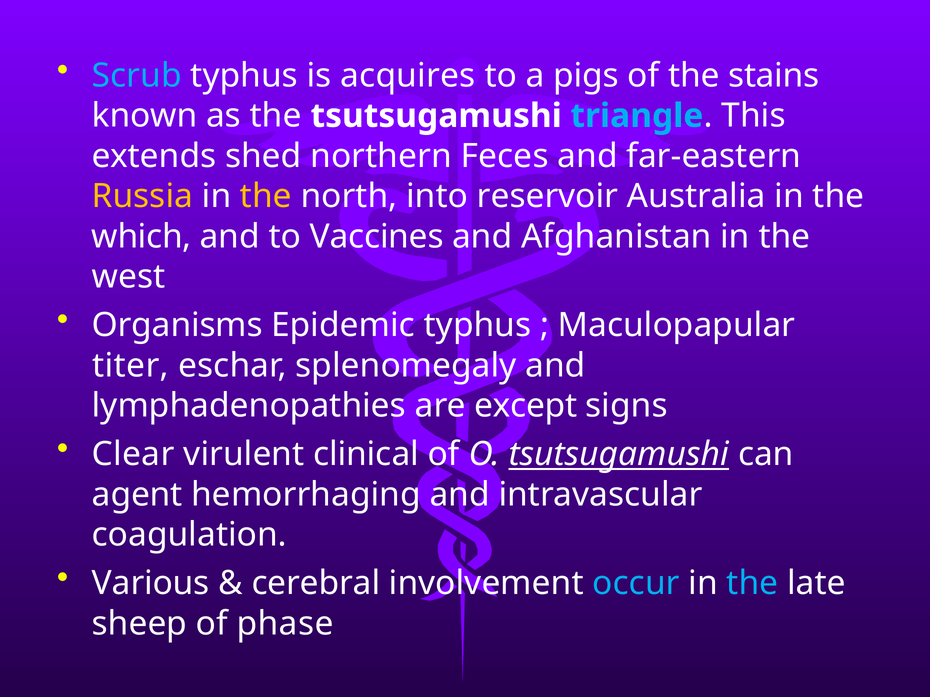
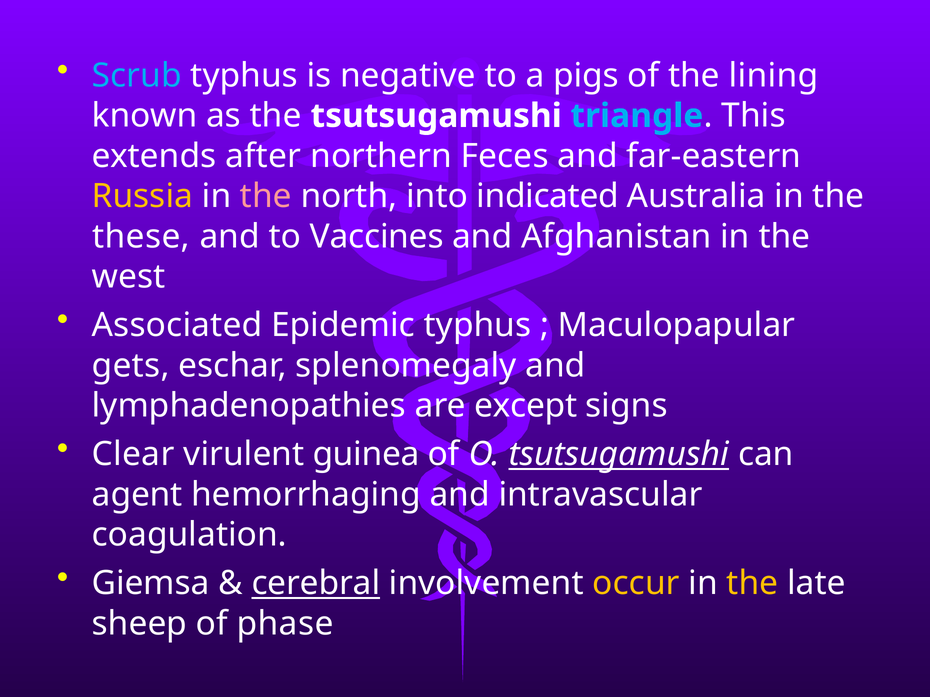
acquires: acquires -> negative (408, 76)
stains: stains -> lining (773, 76)
shed: shed -> after (263, 156)
the colour: yellow -> pink (266, 196)
reservoir: reservoir -> indicated (548, 196)
which: which -> these (141, 237)
Organisms: Organisms -> Associated (177, 326)
titer: titer -> gets (131, 366)
clinical: clinical -> guinea (366, 455)
Various: Various -> Giemsa (151, 584)
cerebral underline: none -> present (316, 584)
occur colour: light blue -> yellow (636, 584)
the colour: light blue -> yellow (752, 584)
